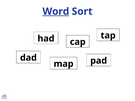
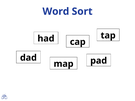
Word underline: present -> none (56, 11)
